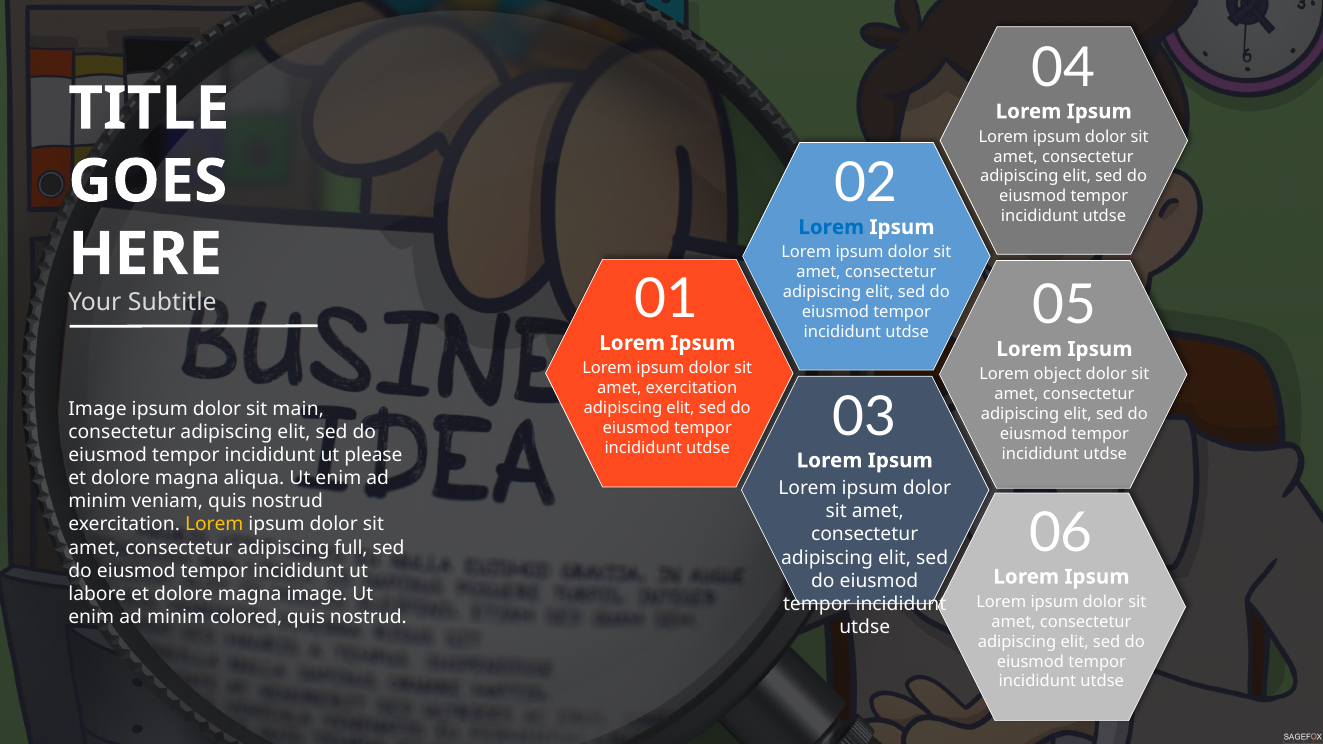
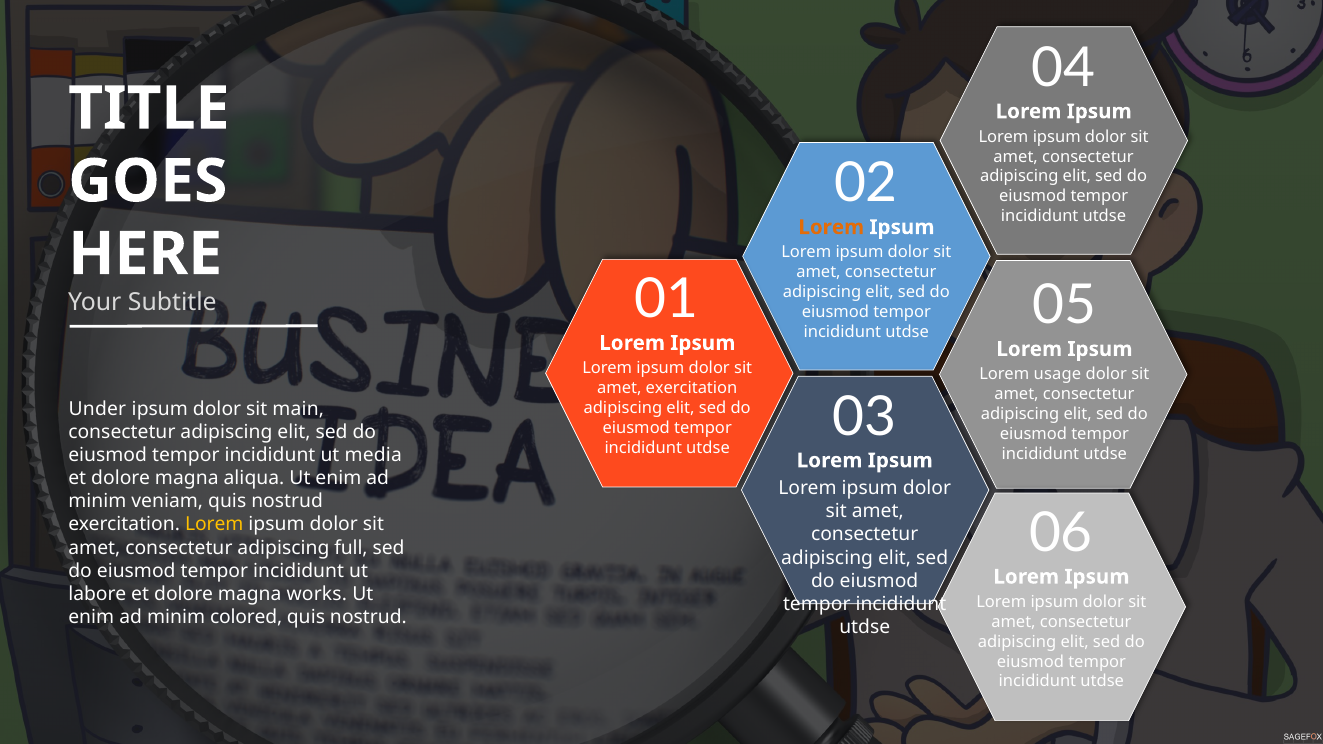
Lorem colour: blue -> orange (831, 227)
object: object -> usage (1057, 375)
Image: Image -> Under (97, 409)
please: please -> media (373, 455)
magna image: image -> works (317, 594)
